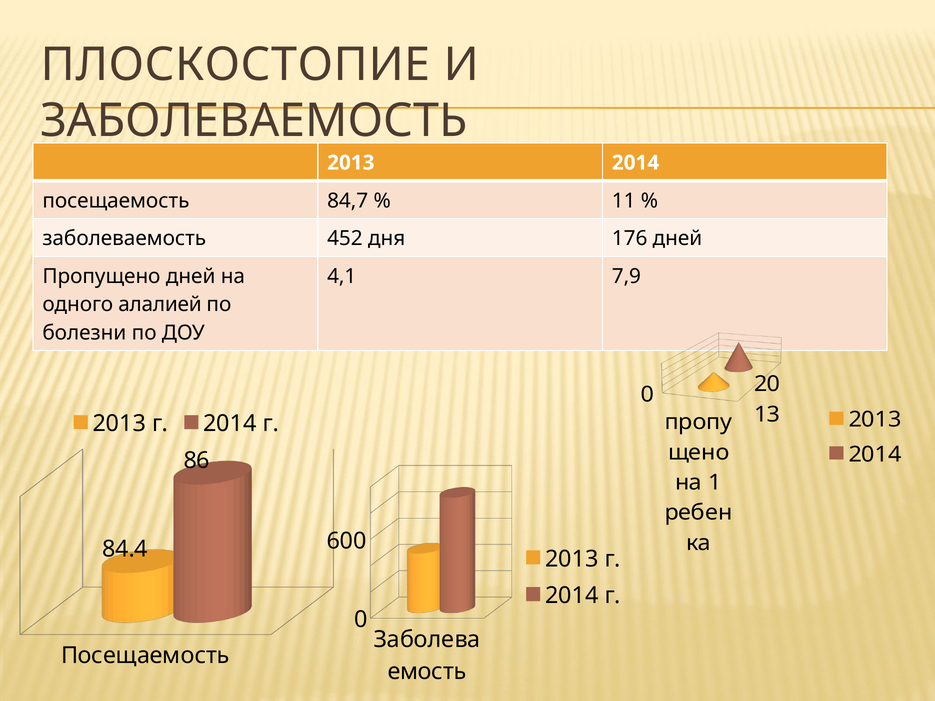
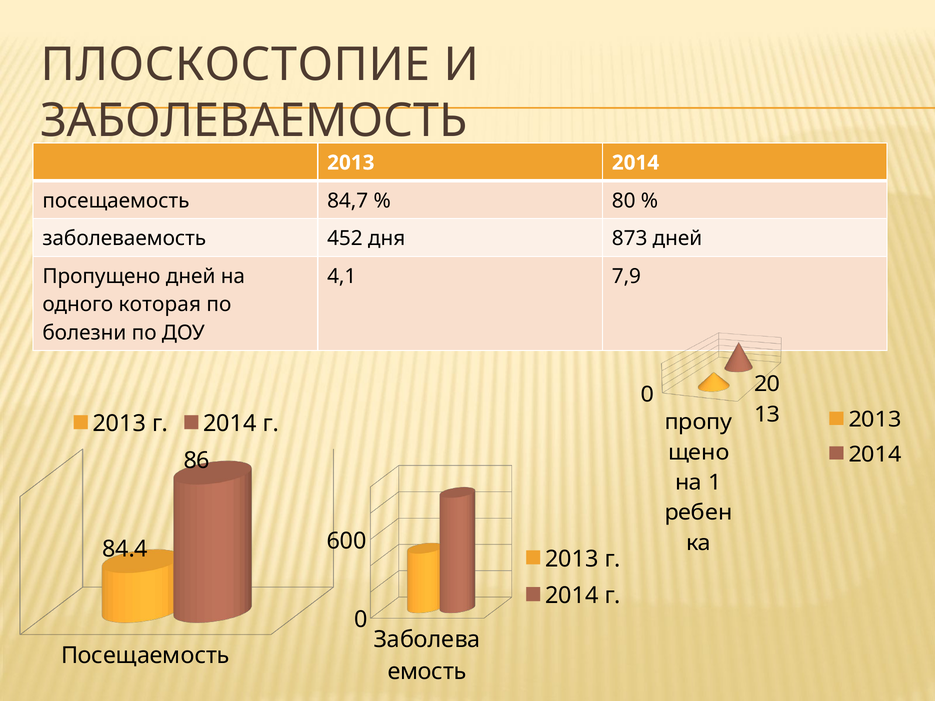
11: 11 -> 80 (624, 201)
176: 176 -> 873 (630, 239)
алалией: алалией -> которая (160, 305)
